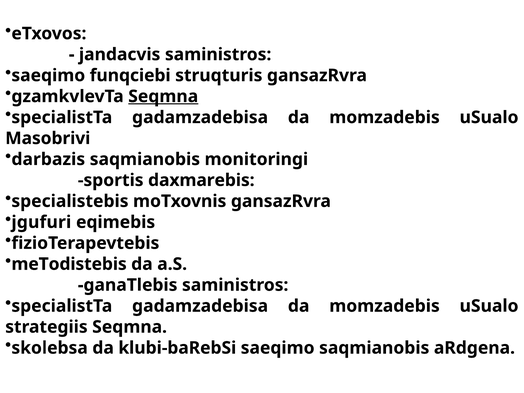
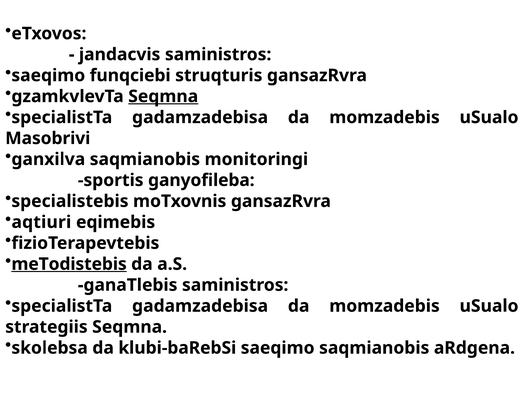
darbazis: darbazis -> ganxilva (48, 159)
daxmarebis: daxmarebis -> ganyofileba (201, 180)
jgufuri: jgufuri -> aqtiuri (41, 222)
meTodistebis underline: none -> present (69, 264)
